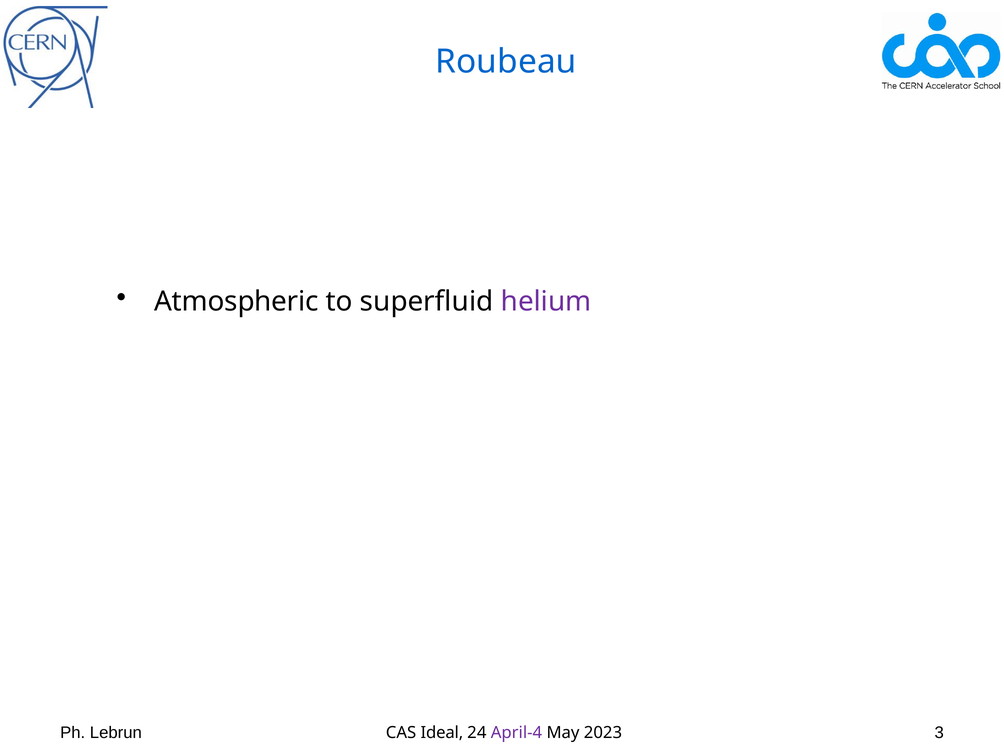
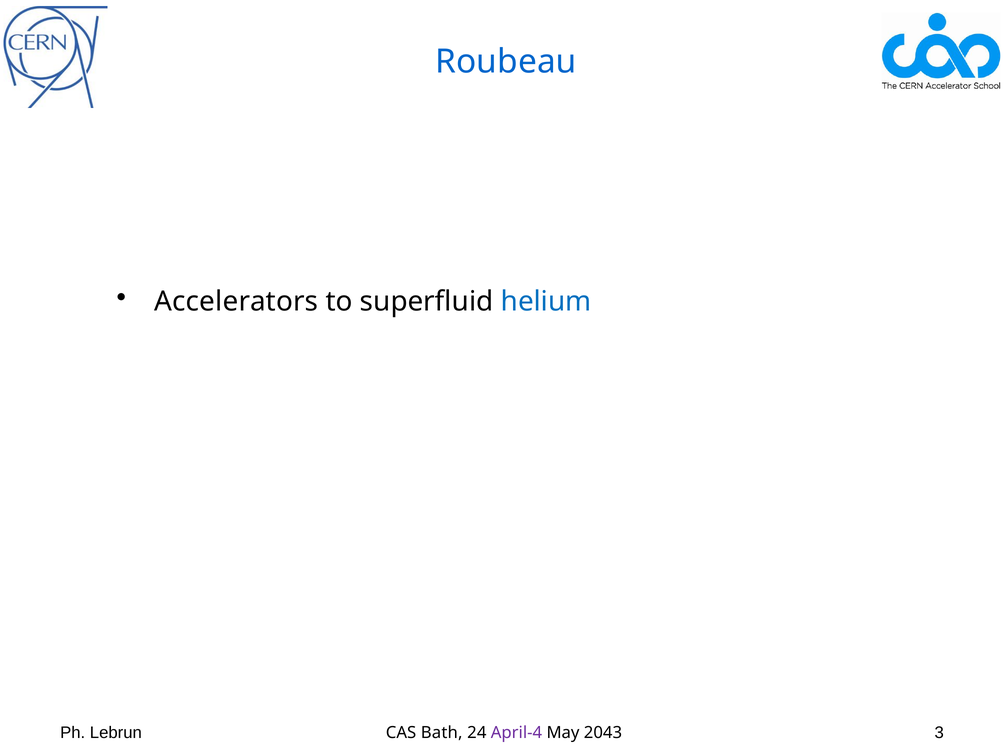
Atmospheric: Atmospheric -> Accelerators (236, 302)
helium colour: purple -> blue (546, 302)
Ideal: Ideal -> Bath (442, 733)
2023: 2023 -> 2043 (603, 733)
